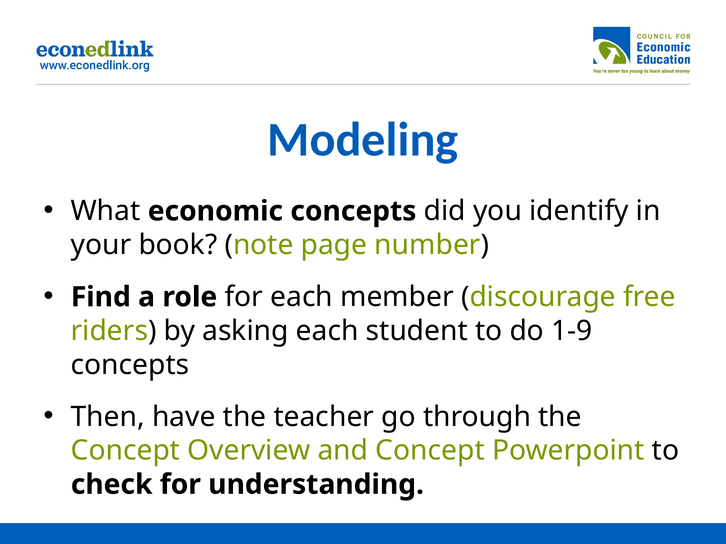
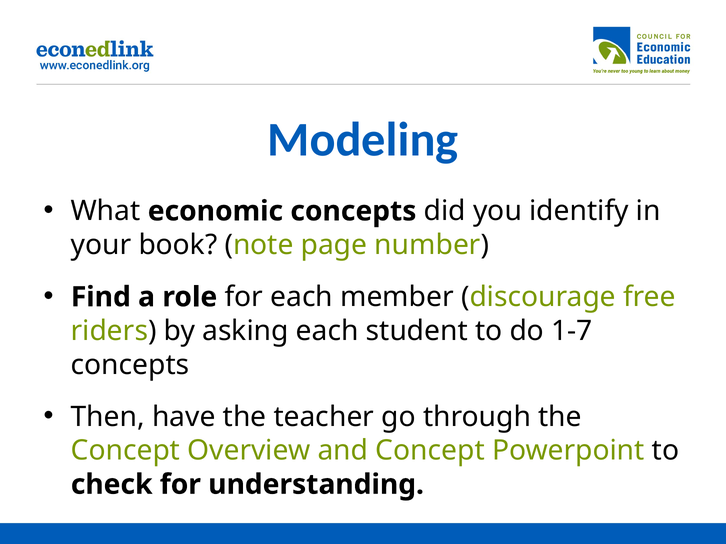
1-9: 1-9 -> 1-7 (572, 331)
